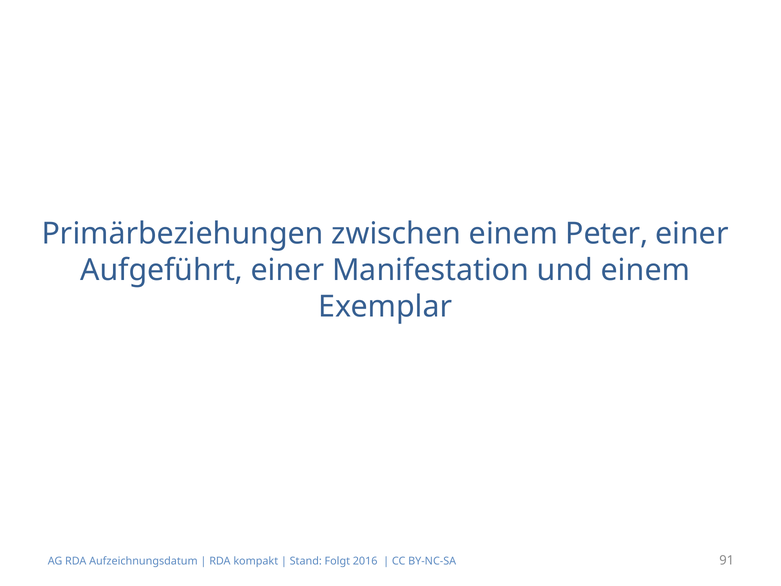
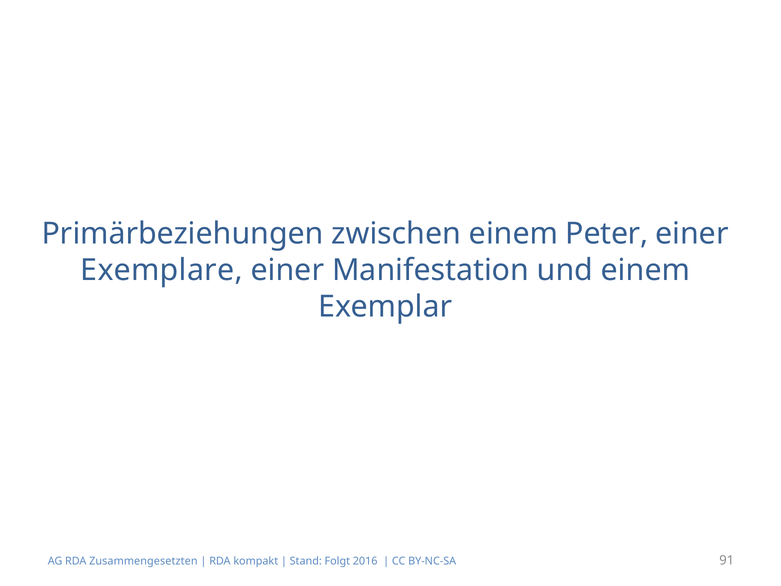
Aufgeführt: Aufgeführt -> Exemplare (162, 270)
Aufzeichnungsdatum: Aufzeichnungsdatum -> Zusammengesetzten (143, 561)
